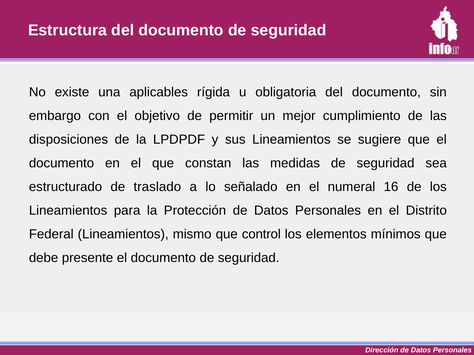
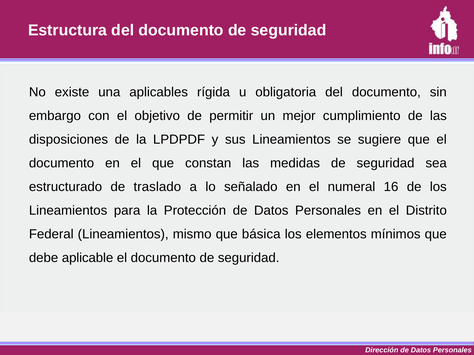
control: control -> básica (261, 234)
presente: presente -> aplicable (88, 258)
